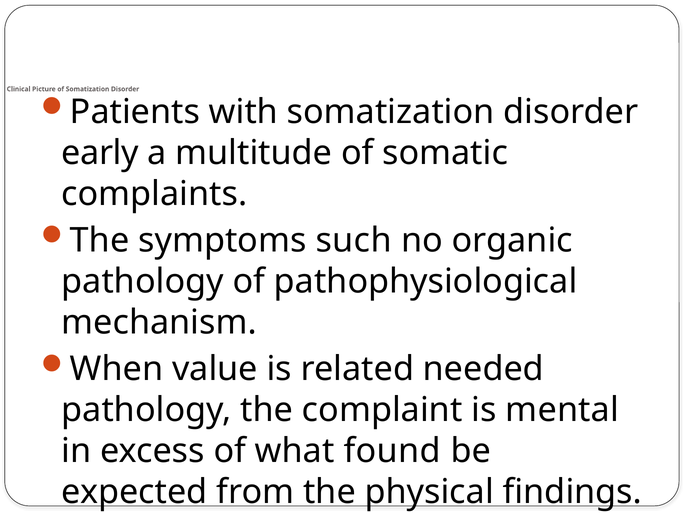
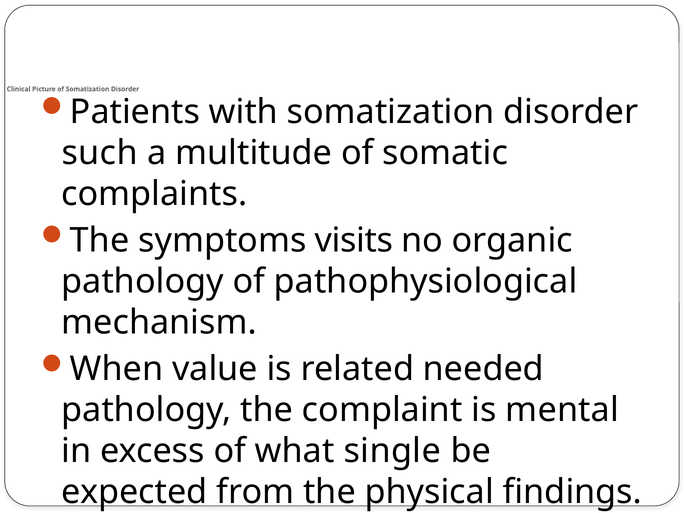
early: early -> such (100, 153)
such: such -> visits (354, 240)
found: found -> single (392, 451)
